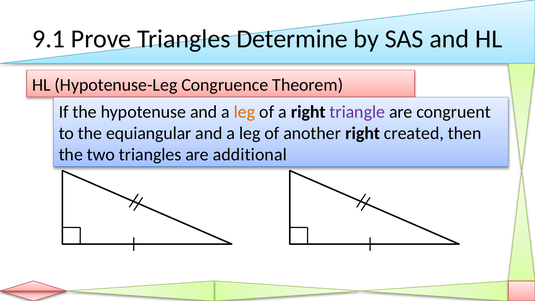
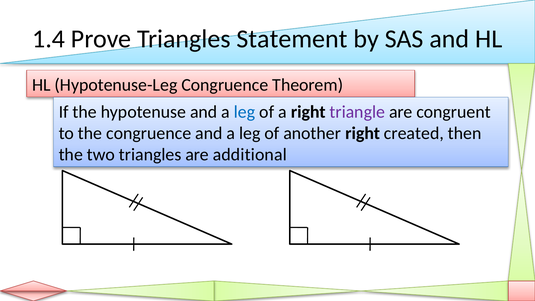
9.1: 9.1 -> 1.4 (49, 39)
Determine: Determine -> Statement (292, 39)
leg colour: orange -> blue (245, 112)
the equiangular: equiangular -> congruence (149, 133)
